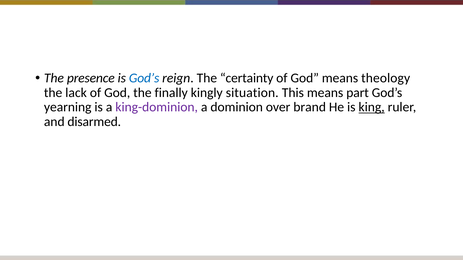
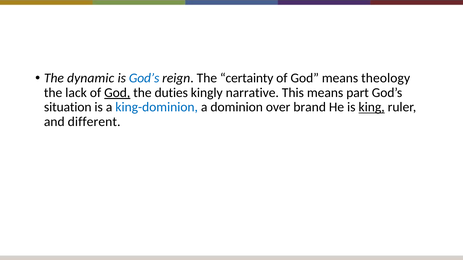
presence: presence -> dynamic (91, 78)
God underline: none -> present (117, 93)
finally: finally -> duties (171, 93)
situation: situation -> narrative (252, 93)
yearning: yearning -> situation (68, 107)
king-dominion colour: purple -> blue (157, 107)
disarmed: disarmed -> different (94, 122)
